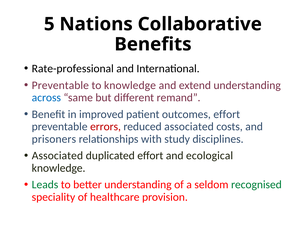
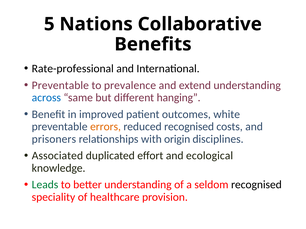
to knowledge: knowledge -> prevalence (130, 85)
remand: remand -> hanging (179, 98)
outcomes effort: effort -> white (227, 114)
errors colour: red -> orange (106, 127)
reduced associated: associated -> recognised (189, 127)
study: study -> origin (177, 139)
recognised colour: green -> black (256, 185)
